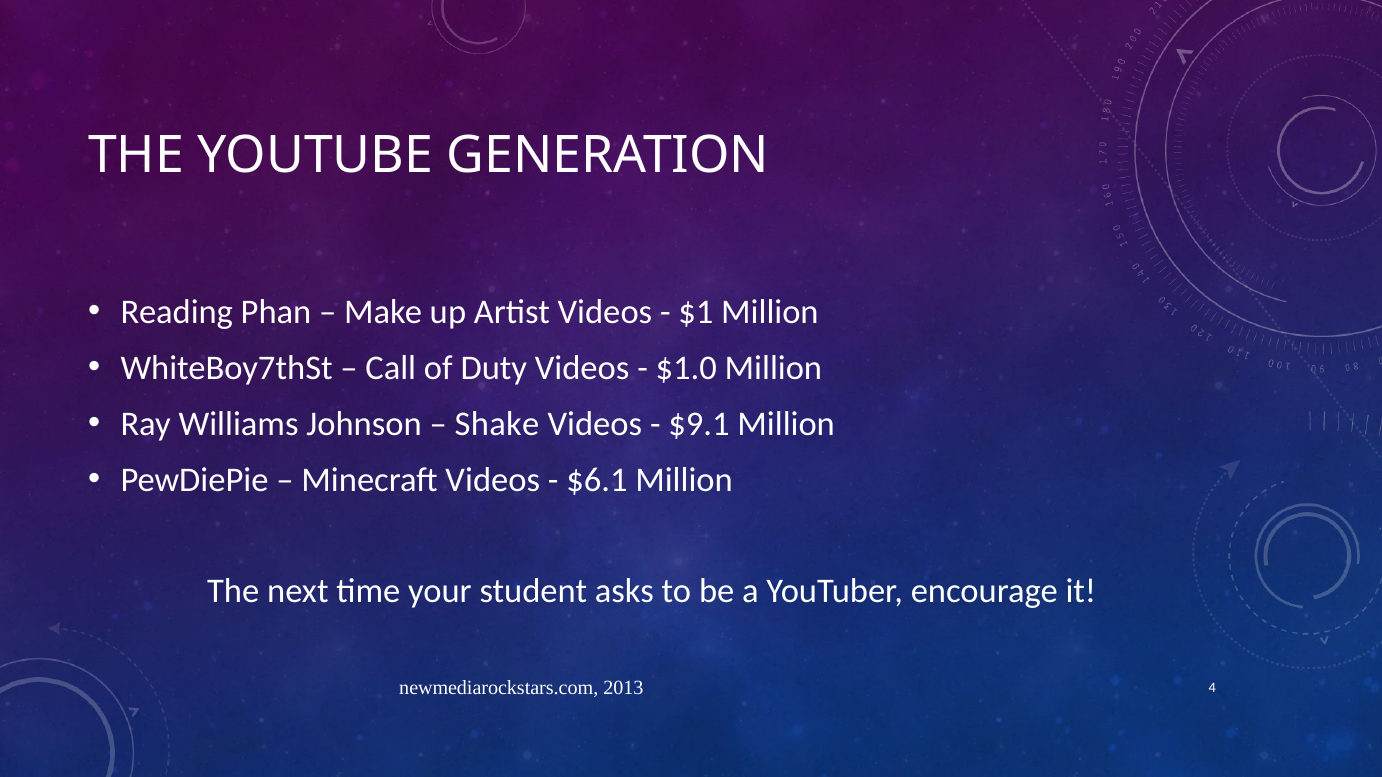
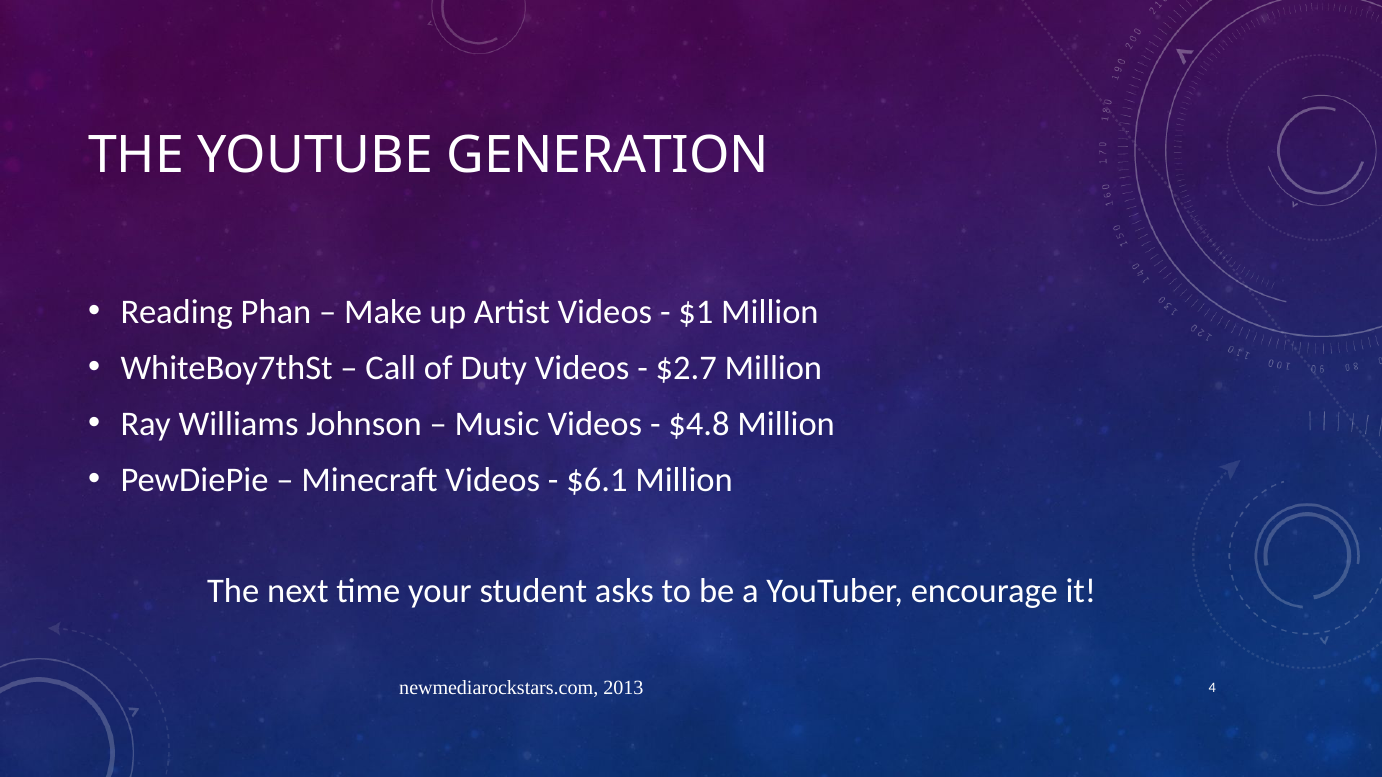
$1.0: $1.0 -> $2.7 (686, 368)
Shake: Shake -> Music (497, 424)
$9.1: $9.1 -> $4.8 (699, 424)
